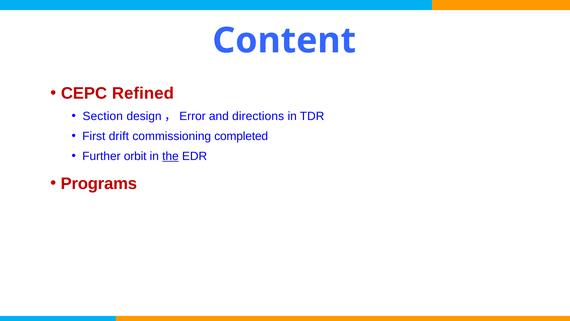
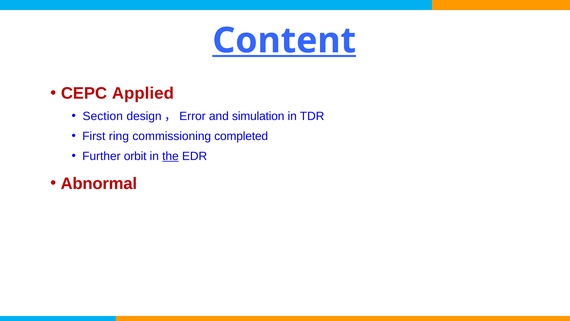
Content underline: none -> present (284, 41)
Refined: Refined -> Applied (143, 93)
directions: directions -> simulation (258, 116)
drift: drift -> ring (119, 136)
Programs: Programs -> Abnormal (99, 183)
